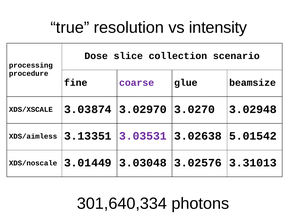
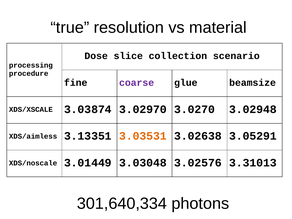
intensity: intensity -> material (218, 28)
3.03531 colour: purple -> orange (143, 136)
5.01542: 5.01542 -> 3.05291 (253, 136)
